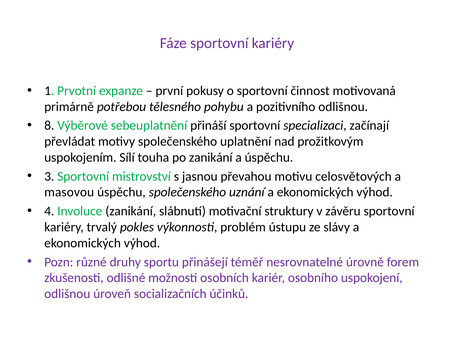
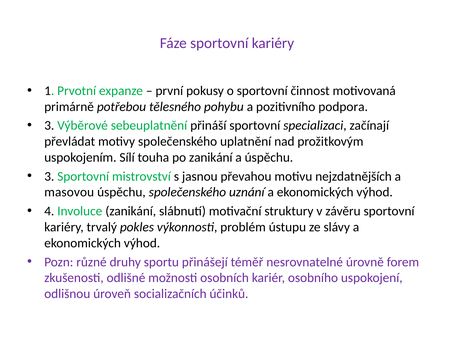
pozitivního odlišnou: odlišnou -> podpora (343, 106)
8: 8 -> 3 (49, 125)
celosvětových: celosvětových -> nejzdatnějších (354, 176)
